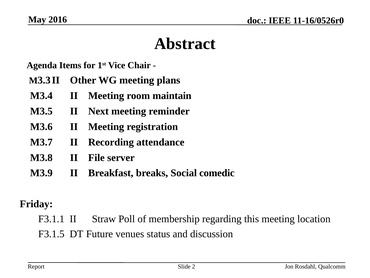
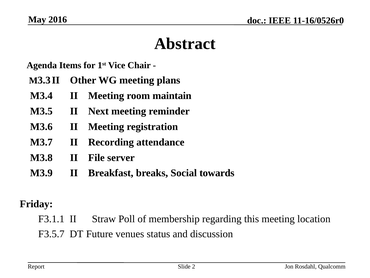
comedic: comedic -> towards (217, 173)
F3.1.5: F3.1.5 -> F3.5.7 (51, 233)
